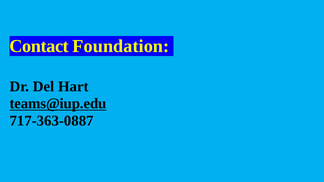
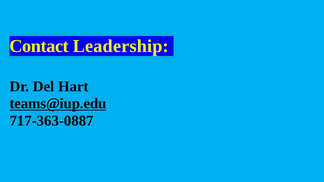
Foundation: Foundation -> Leadership (121, 46)
